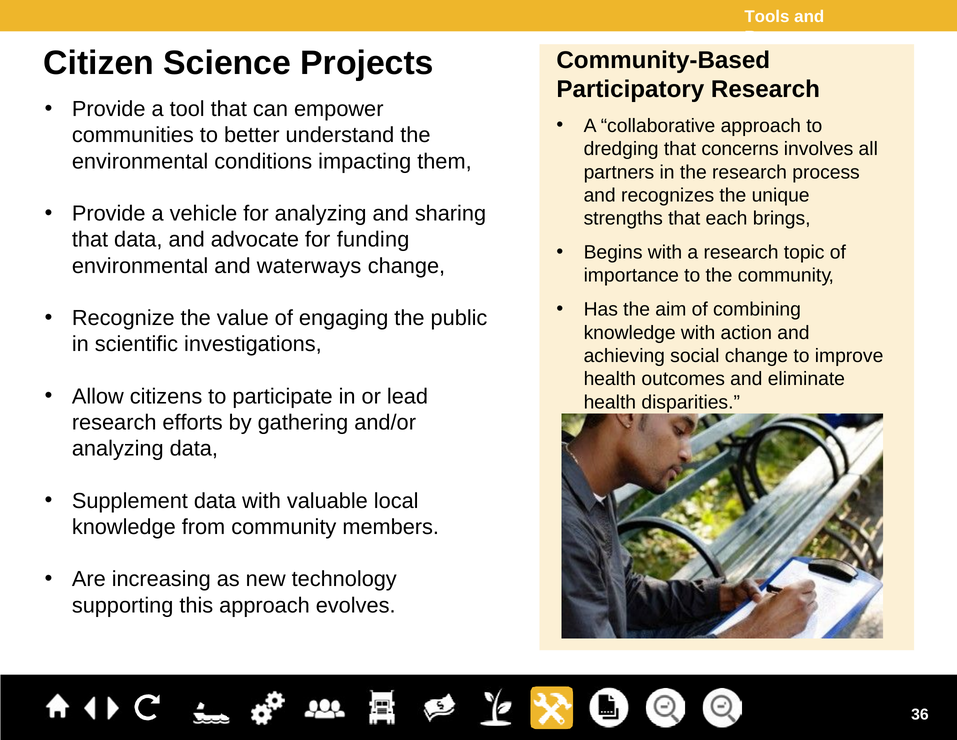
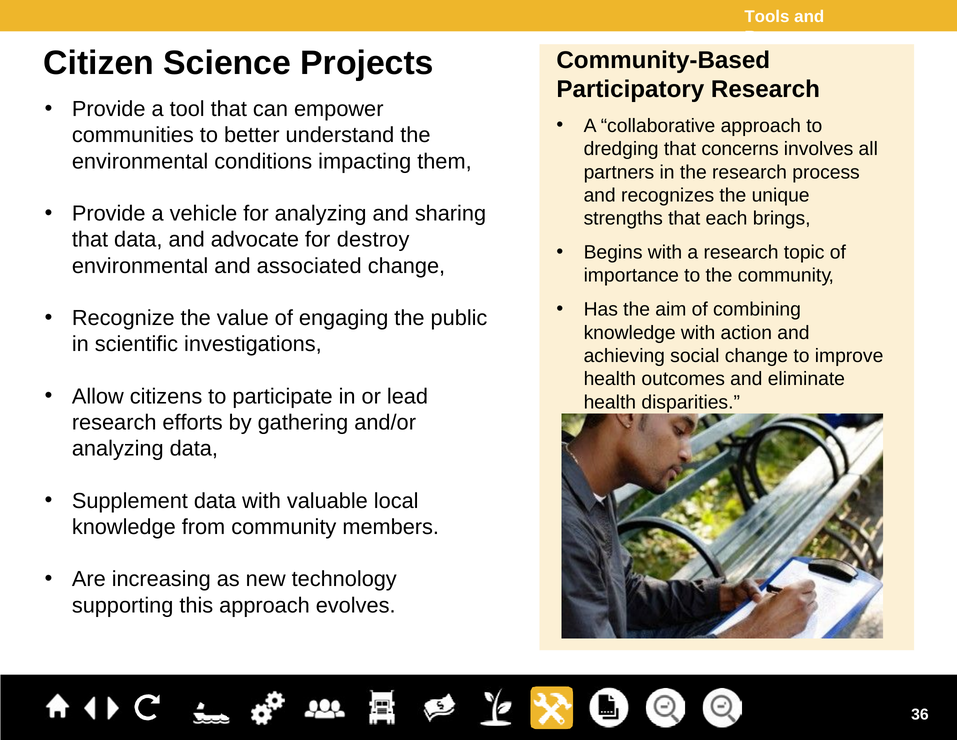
funding: funding -> destroy (373, 240)
waterways: waterways -> associated (309, 266)
